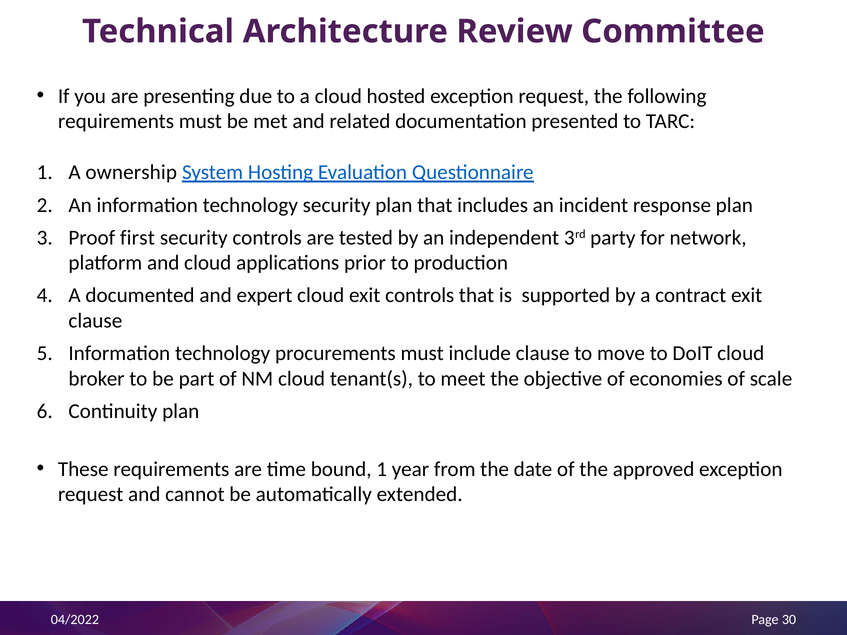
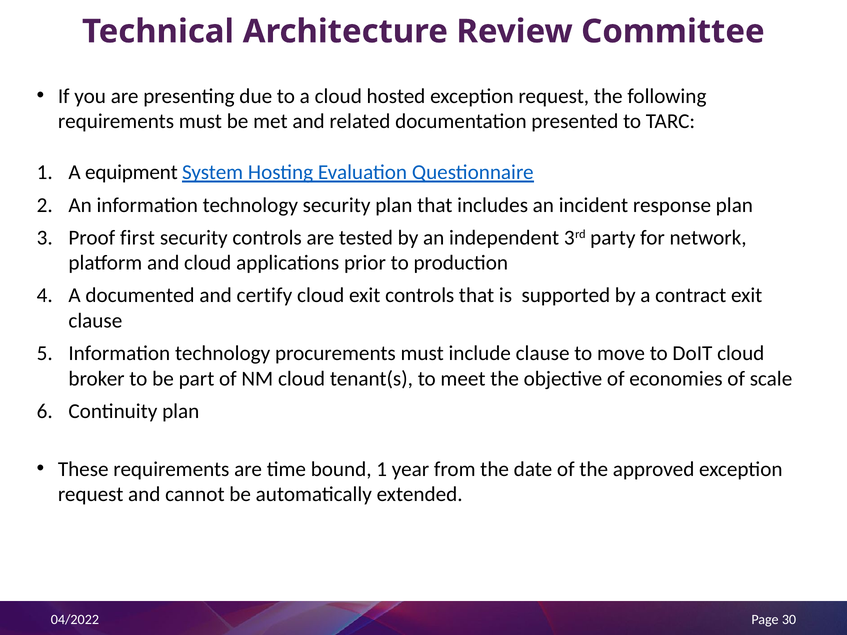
ownership: ownership -> equipment (131, 172)
expert: expert -> certify (264, 296)
